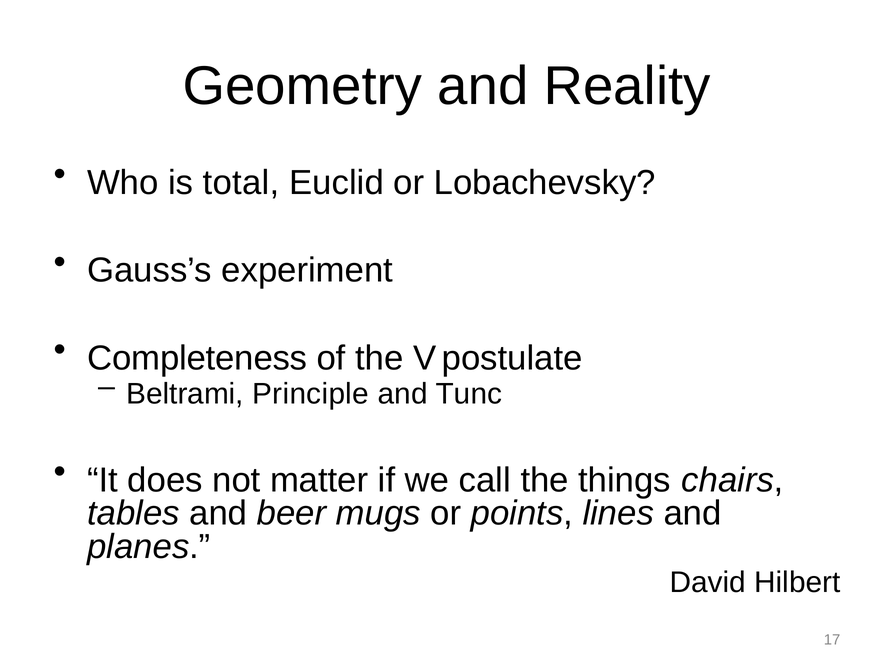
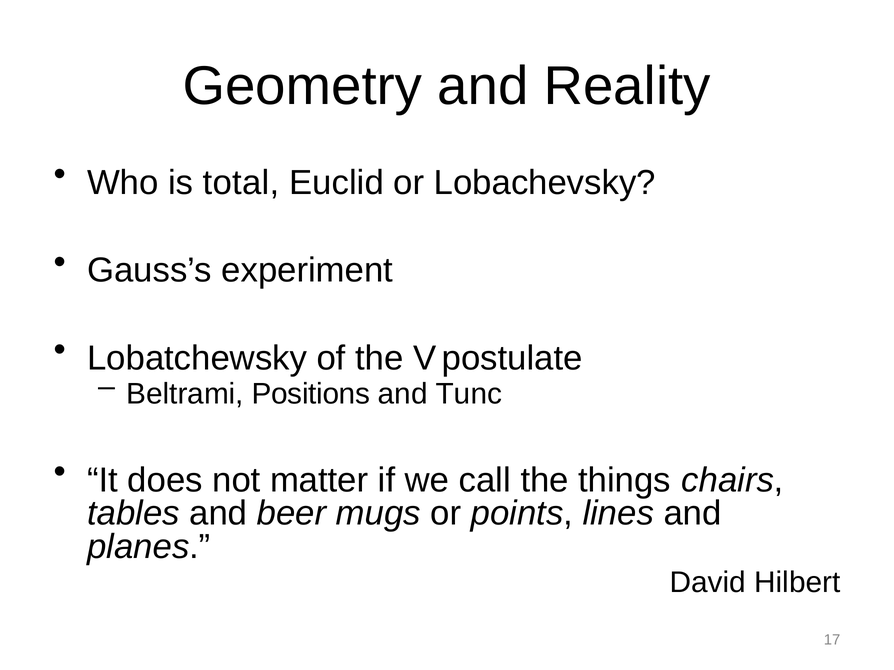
Completeness: Completeness -> Lobatchewsky (197, 358)
Principle: Principle -> Positions (311, 394)
